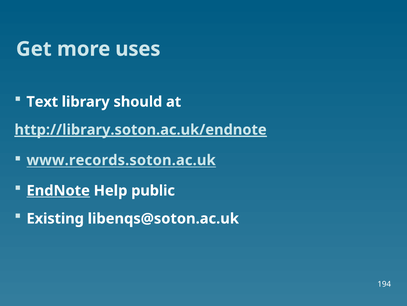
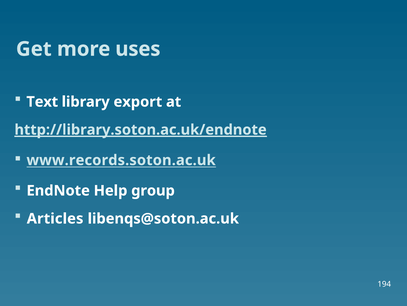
should: should -> export (138, 102)
EndNote underline: present -> none (58, 190)
public: public -> group (153, 190)
Existing: Existing -> Articles (55, 218)
